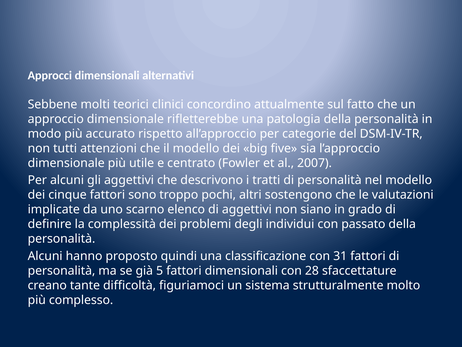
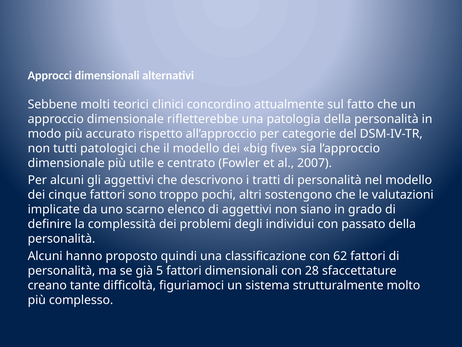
attenzioni: attenzioni -> patologici (108, 148)
31: 31 -> 62 (340, 256)
